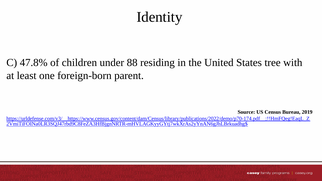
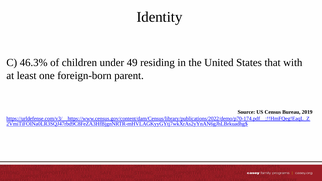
47.8%: 47.8% -> 46.3% (34, 63)
88: 88 -> 49 (132, 63)
tree: tree -> that (273, 63)
